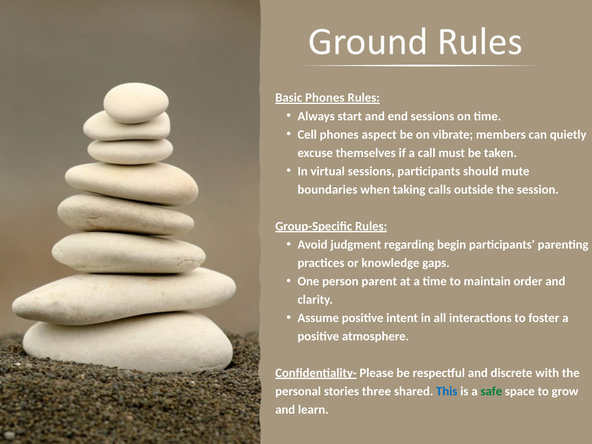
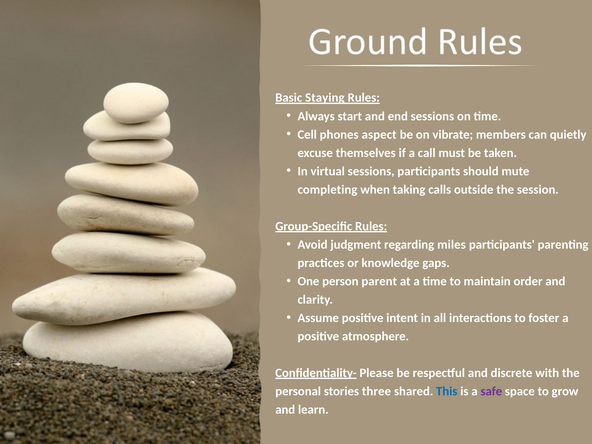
Basic Phones: Phones -> Staying (325, 98)
boundaries: boundaries -> completing (327, 189)
begin: begin -> miles (452, 245)
safe colour: green -> purple (491, 391)
